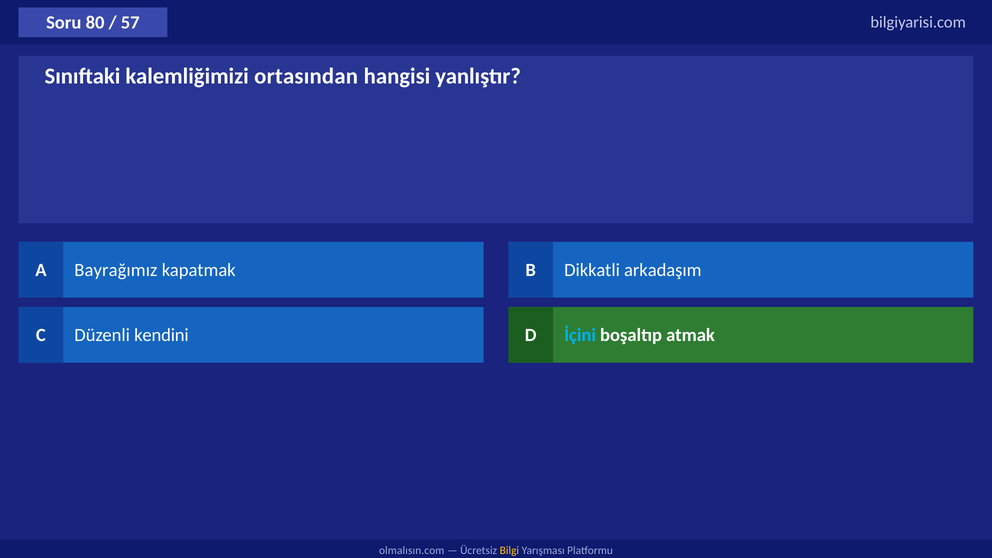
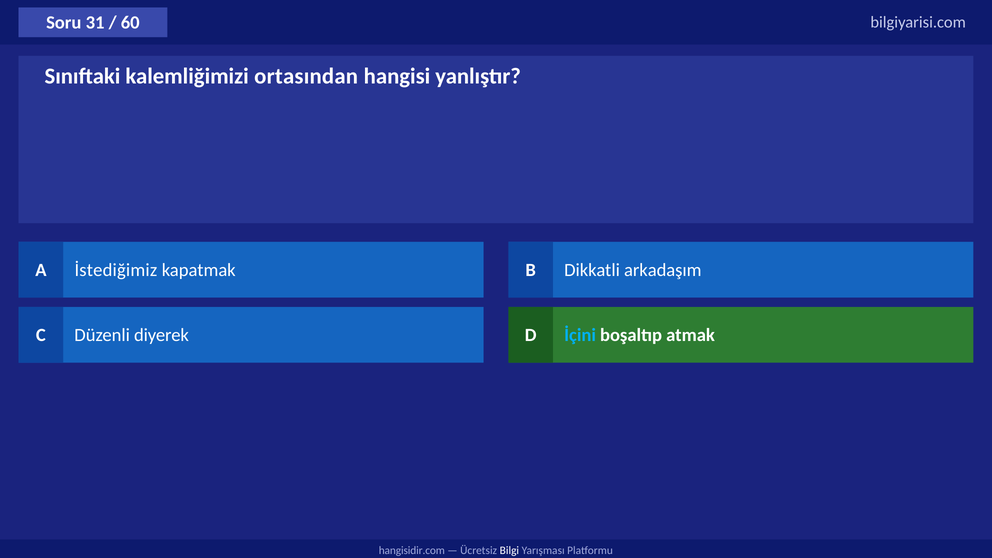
80: 80 -> 31 (95, 23)
57: 57 -> 60 (130, 23)
Bayrağımız: Bayrağımız -> İstediğimiz (116, 270)
kendini: kendini -> diyerek (161, 335)
olmalısın.com: olmalısın.com -> hangisidir.com (412, 550)
Bilgi colour: yellow -> white (509, 550)
